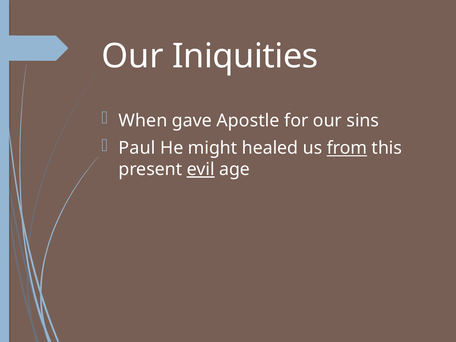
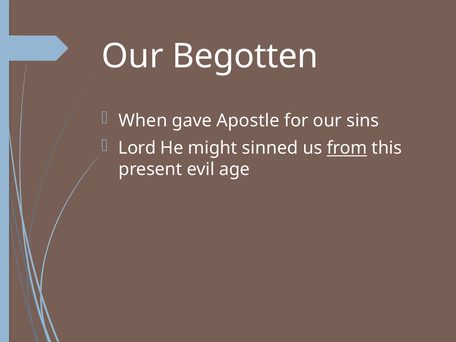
Iniquities: Iniquities -> Begotten (245, 56)
Paul: Paul -> Lord (137, 148)
healed: healed -> sinned (270, 148)
evil underline: present -> none (201, 169)
